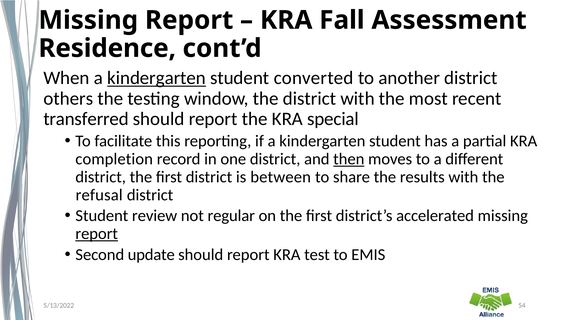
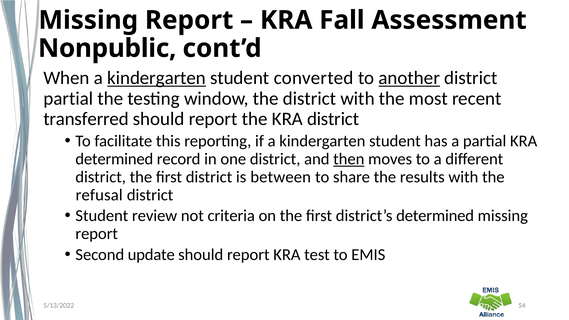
Residence: Residence -> Nonpublic (107, 48)
another underline: none -> present (409, 78)
others: others -> partial (68, 98)
KRA special: special -> district (333, 119)
completion: completion -> determined (114, 159)
regular: regular -> criteria (231, 216)
district’s accelerated: accelerated -> determined (435, 216)
report underline: present -> none (97, 234)
